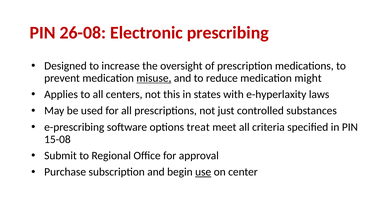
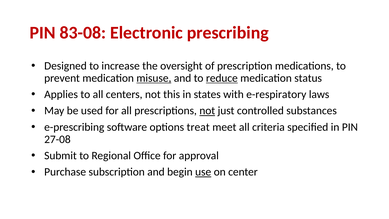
26-08: 26-08 -> 83-08 (83, 33)
reduce underline: none -> present (222, 78)
might: might -> status (308, 78)
e-hyperlaxity: e-hyperlaxity -> e-respiratory (276, 94)
not underline: none -> present (207, 111)
15-08: 15-08 -> 27-08 (57, 139)
